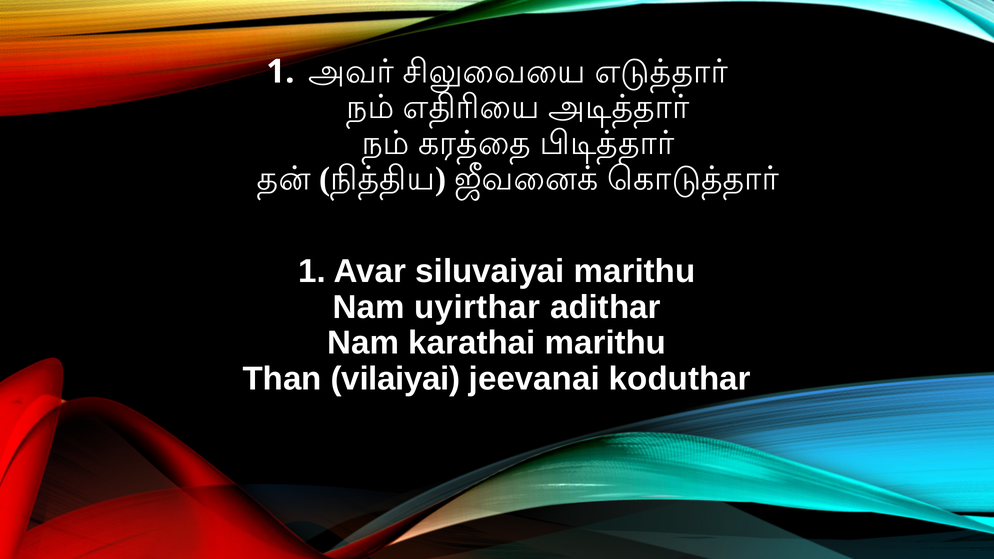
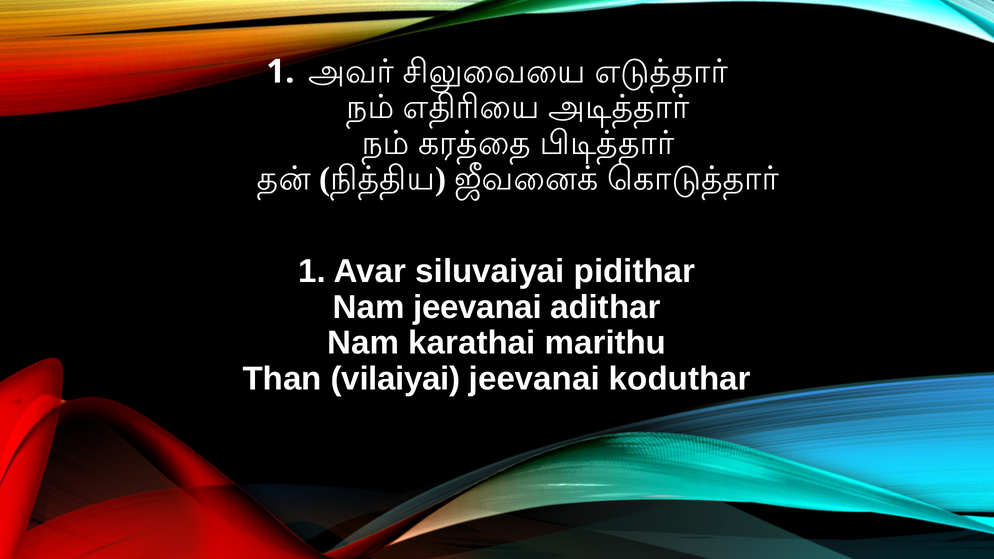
siluvaiyai marithu: marithu -> pidithar (635, 271)
Nam uyirthar: uyirthar -> jeevanai (478, 307)
